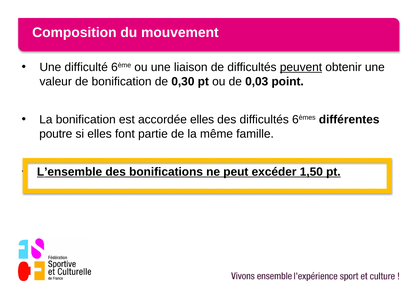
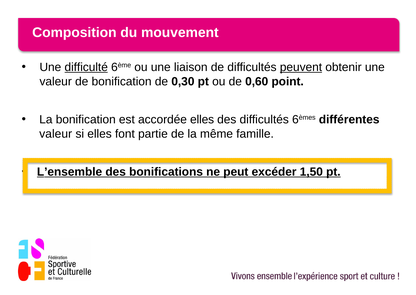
difficulté underline: none -> present (86, 67)
0,03: 0,03 -> 0,60 (257, 81)
poutre: poutre -> valeur (56, 133)
